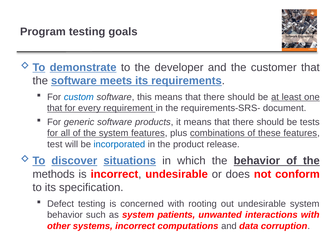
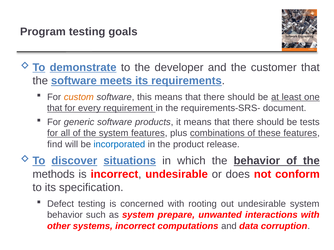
custom colour: blue -> orange (79, 97)
test: test -> find (55, 145)
patients: patients -> prepare (176, 215)
